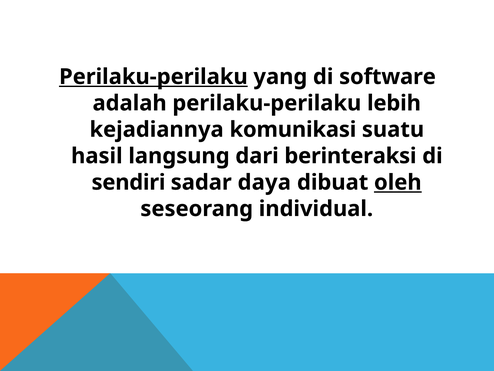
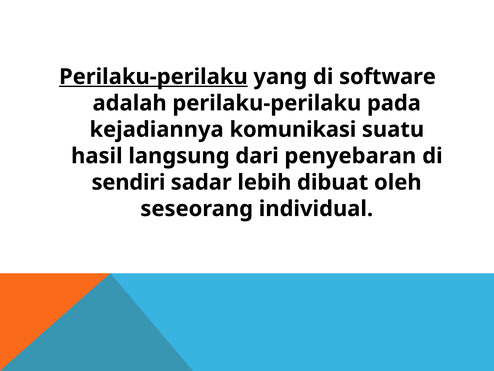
lebih: lebih -> pada (394, 103)
berinteraksi: berinteraksi -> penyebaran (350, 156)
daya: daya -> lebih (264, 182)
oleh underline: present -> none (398, 182)
